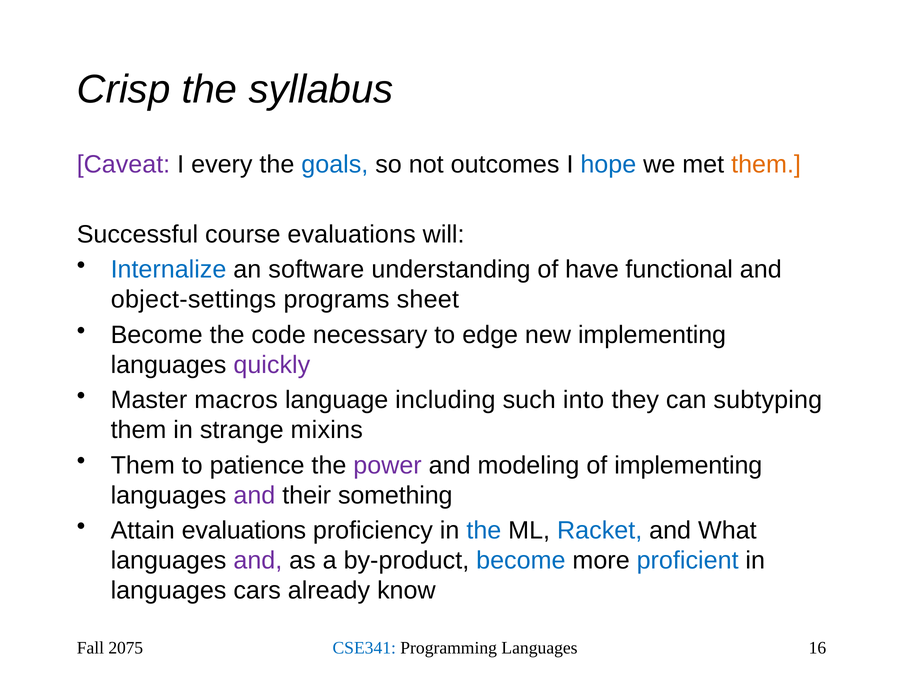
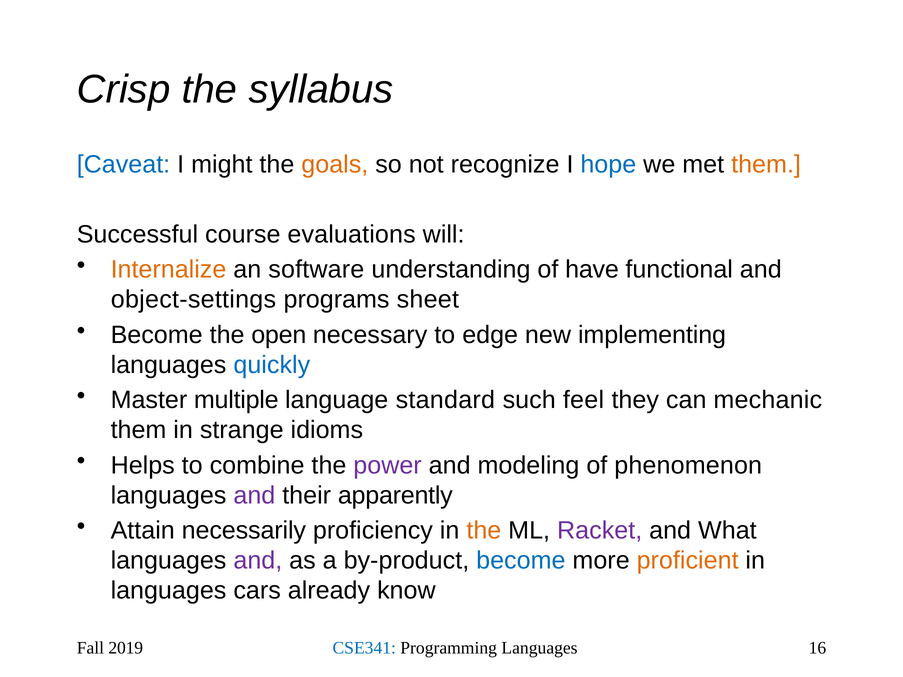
Caveat colour: purple -> blue (123, 164)
every: every -> might (222, 164)
goals colour: blue -> orange (335, 164)
outcomes: outcomes -> recognize (505, 164)
Internalize colour: blue -> orange (168, 270)
code: code -> open (279, 335)
quickly colour: purple -> blue (272, 365)
macros: macros -> multiple (236, 400)
including: including -> standard (445, 400)
into: into -> feel (583, 400)
subtyping: subtyping -> mechanic (768, 400)
mixins: mixins -> idioms (327, 430)
Them: Them -> Helps (143, 465)
patience: patience -> combine (257, 465)
of implementing: implementing -> phenomenon (688, 465)
something: something -> apparently (395, 496)
Attain evaluations: evaluations -> necessarily (244, 531)
the colour: blue -> orange (484, 531)
Racket colour: blue -> purple (600, 531)
proficient colour: blue -> orange (688, 561)
2075: 2075 -> 2019 (126, 648)
